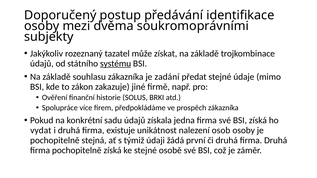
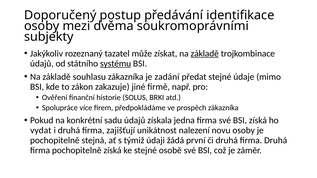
základě underline: none -> present (205, 54)
existuje: existuje -> zajišťují (121, 131)
osob: osob -> novu (221, 131)
